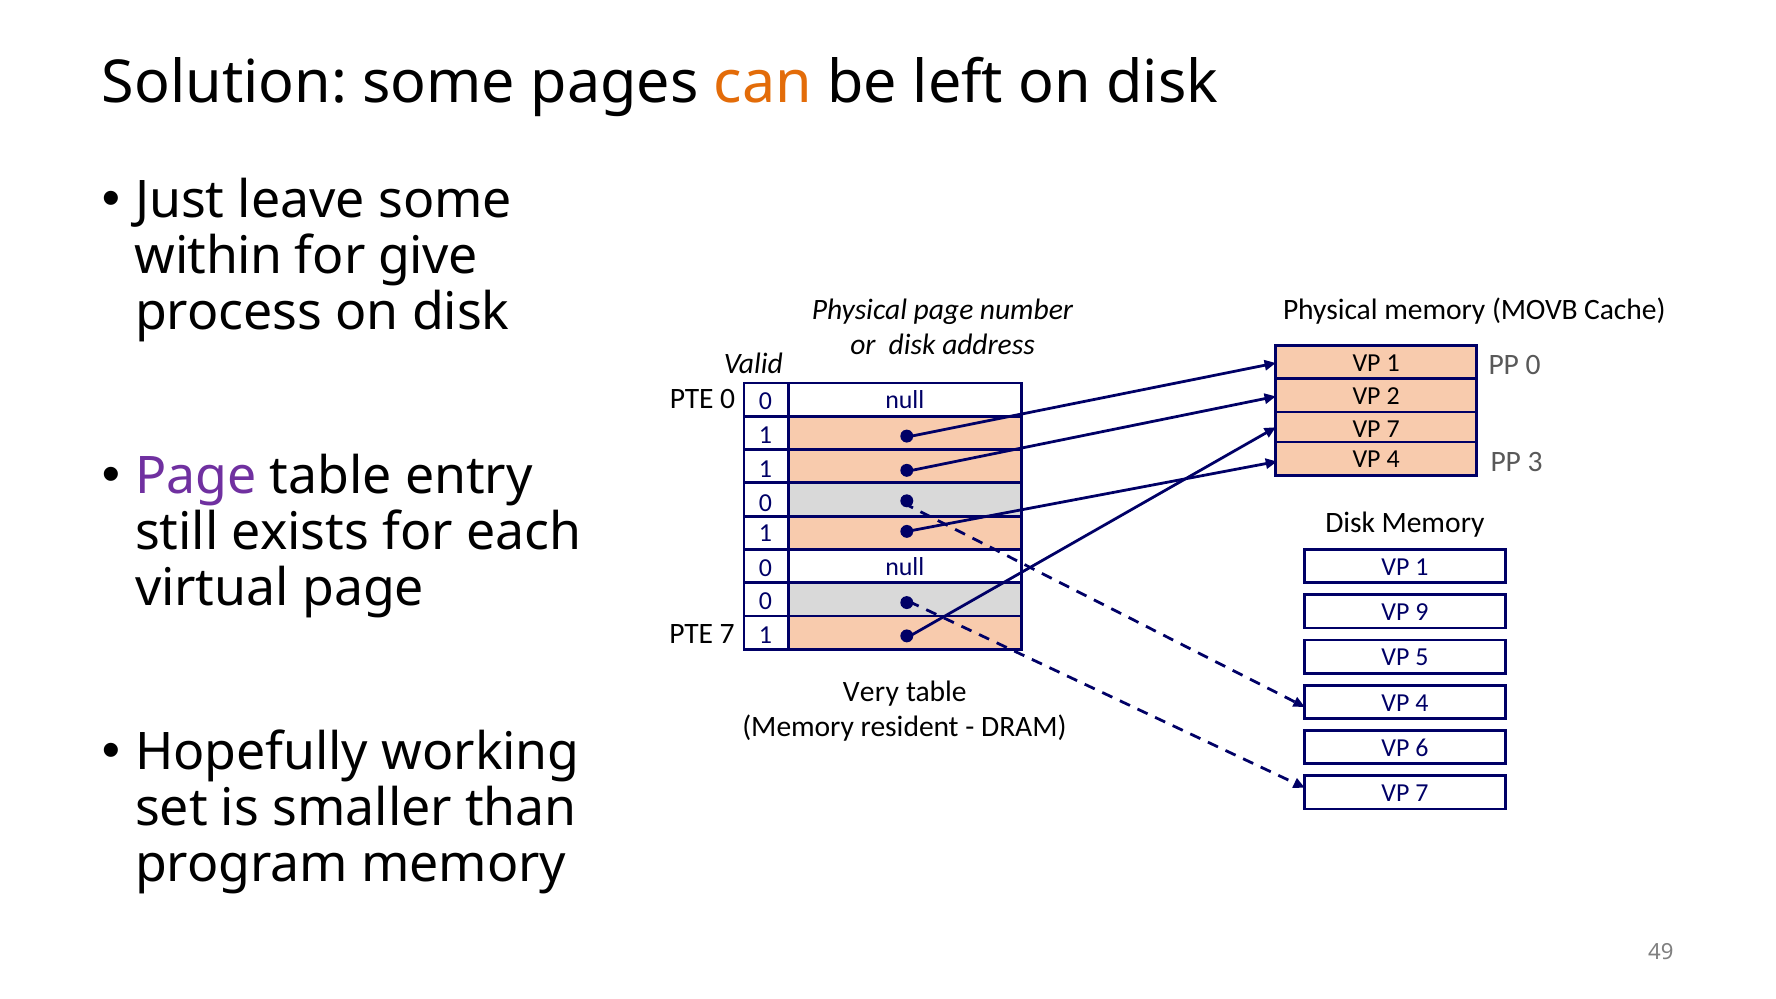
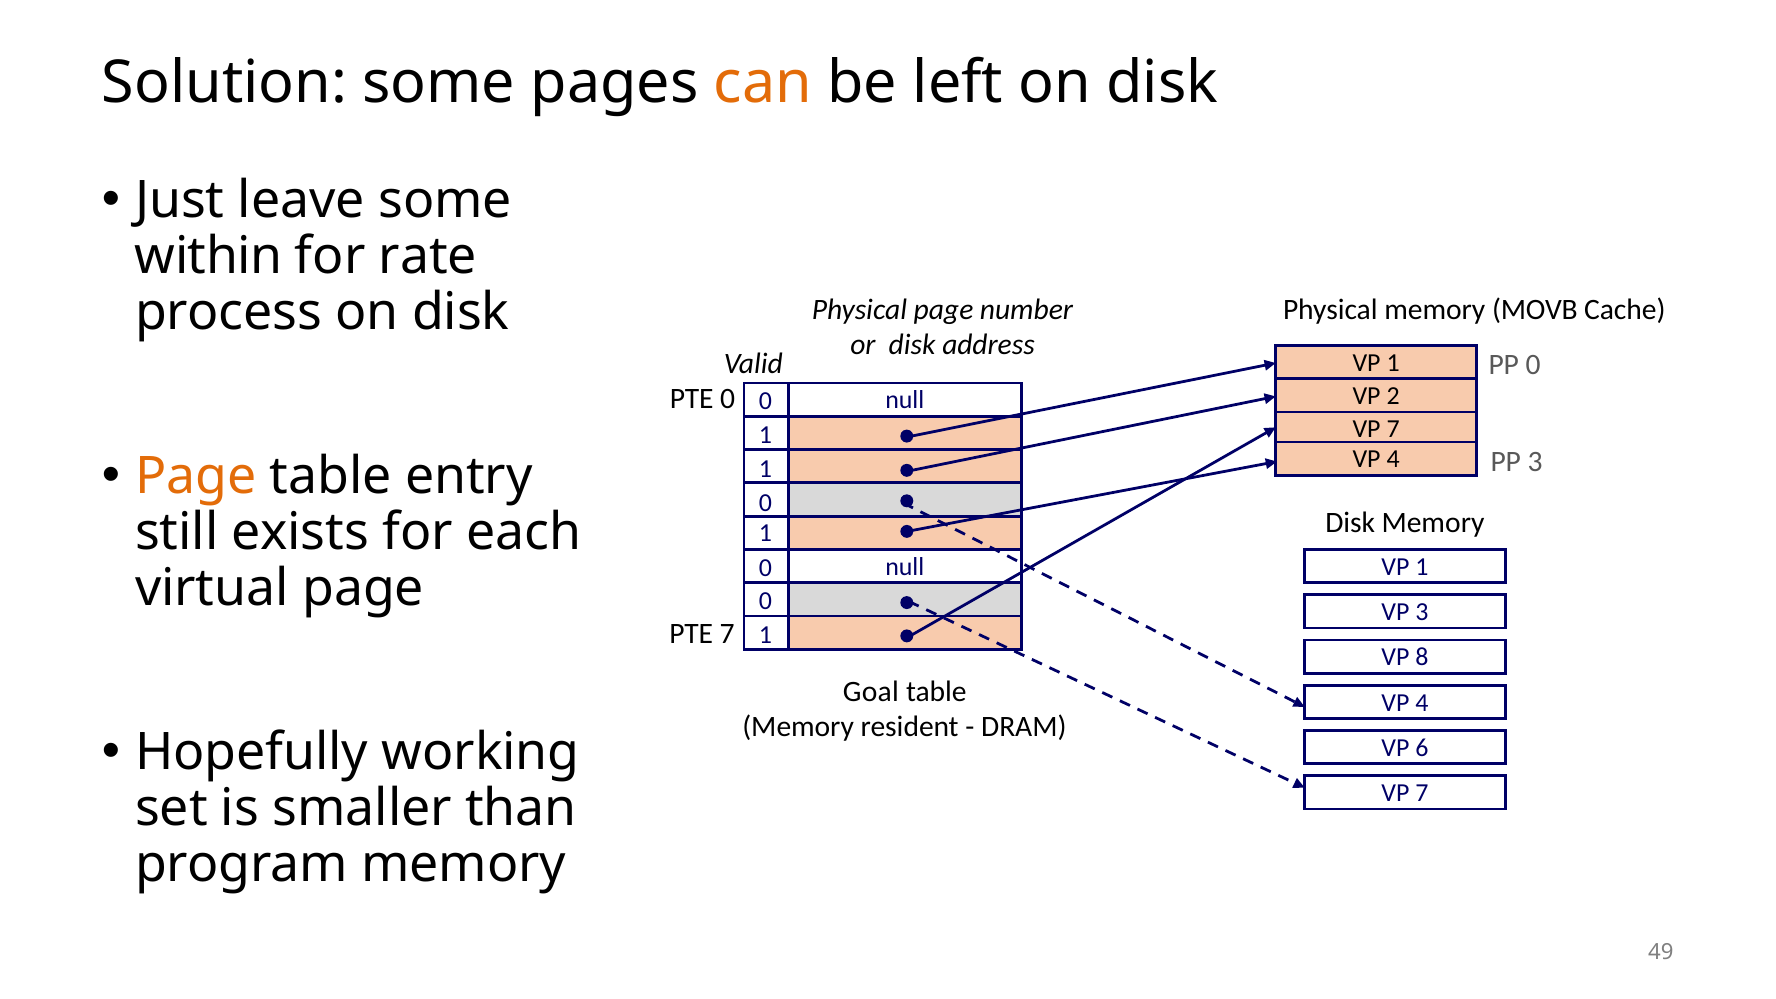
give: give -> rate (428, 257)
Page colour: purple -> orange (196, 476)
VP 9: 9 -> 3 (1422, 612)
5: 5 -> 8 (1422, 657)
Very: Very -> Goal (871, 692)
